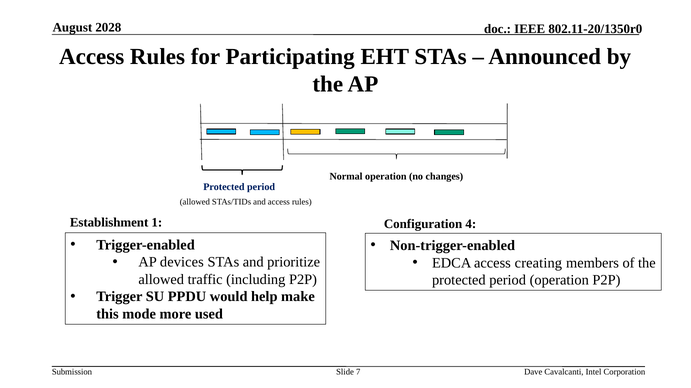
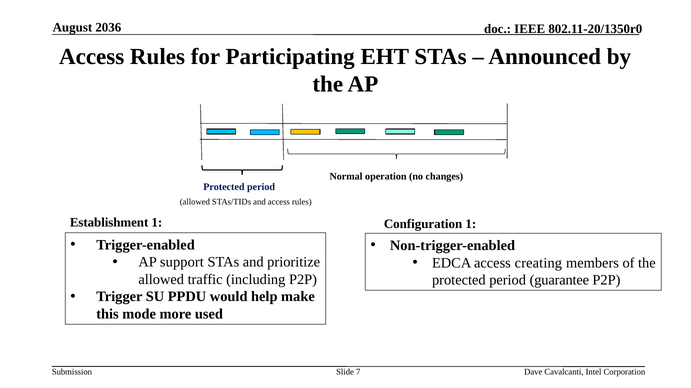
2028: 2028 -> 2036 (108, 27)
Configuration 4: 4 -> 1 (471, 224)
devices: devices -> support (182, 263)
period operation: operation -> guarantee (559, 281)
